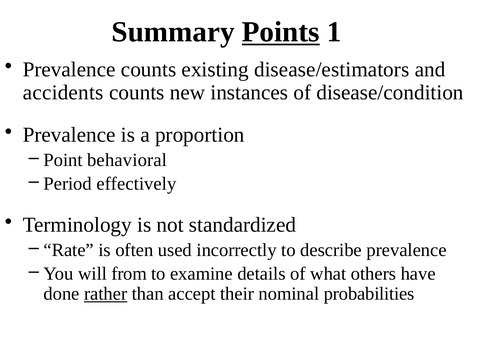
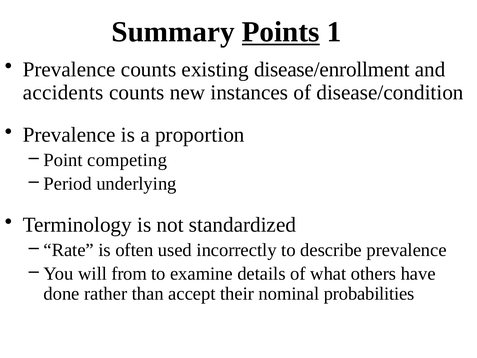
disease/estimators: disease/estimators -> disease/enrollment (332, 69)
behavioral: behavioral -> competing (127, 160)
effectively: effectively -> underlying (136, 184)
rather underline: present -> none (106, 294)
